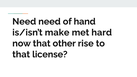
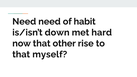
hand: hand -> habit (85, 22)
make: make -> down (57, 32)
license: license -> myself (50, 54)
